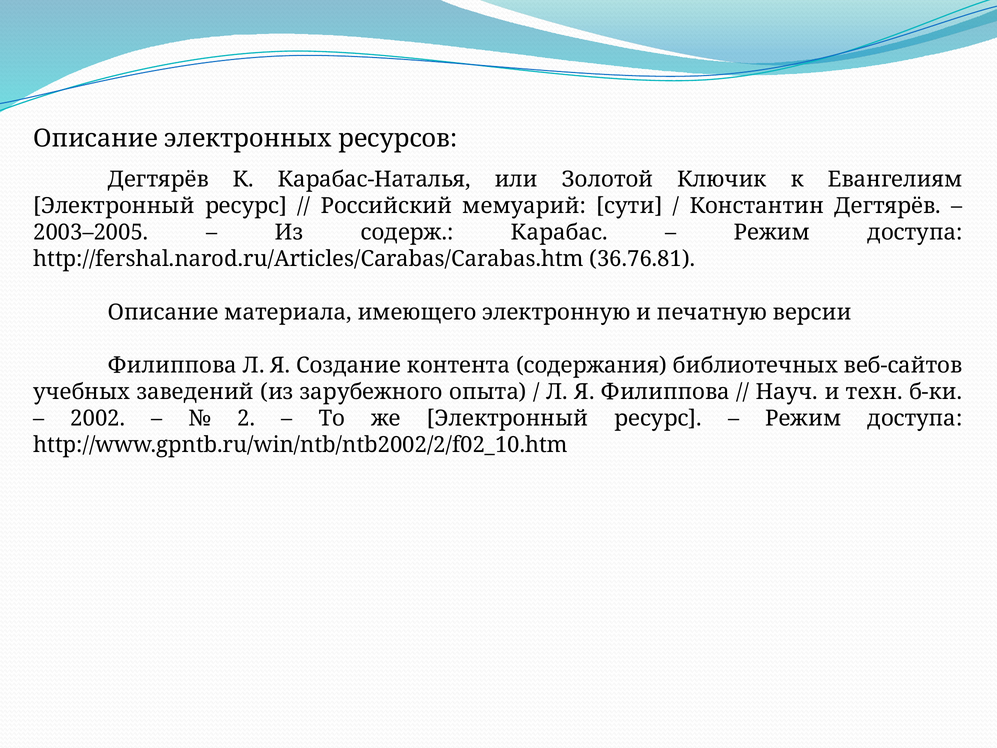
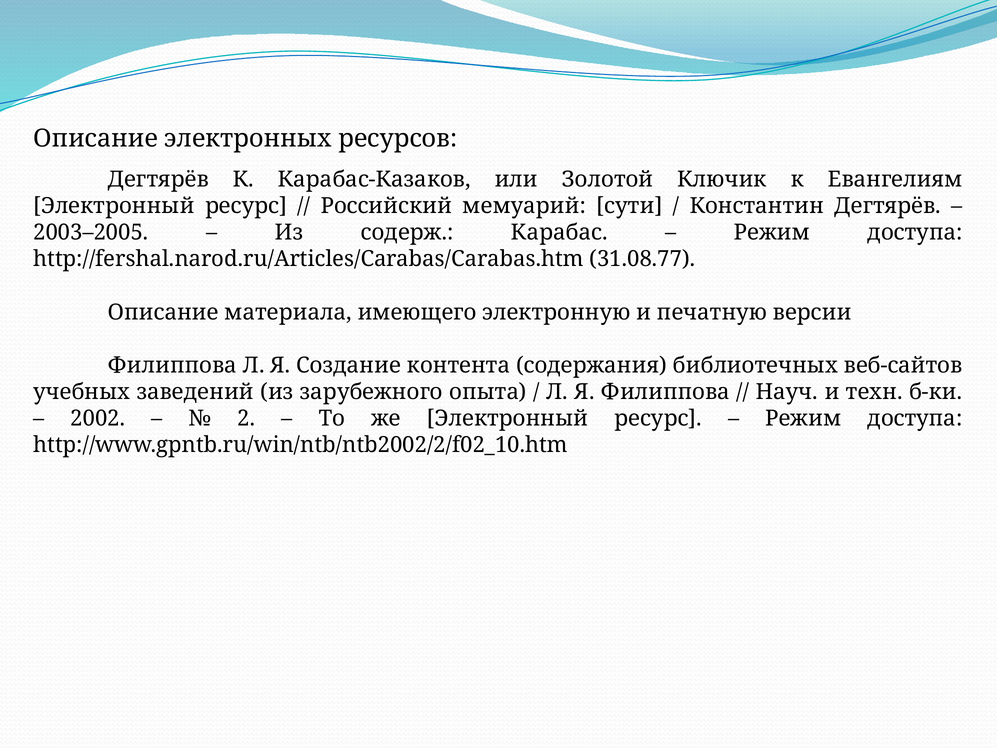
Карабас-Наталья: Карабас-Наталья -> Карабас-Казаков (374, 179)
36.76.81: 36.76.81 -> 31.08.77 (642, 259)
